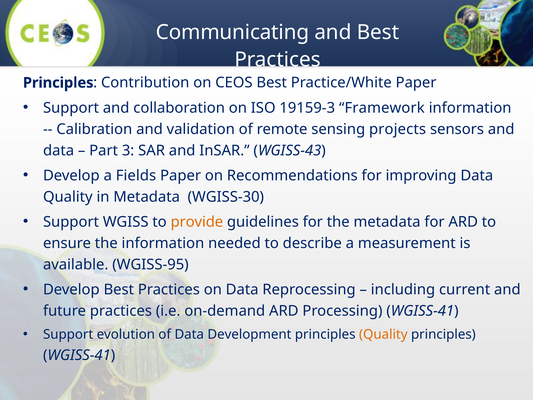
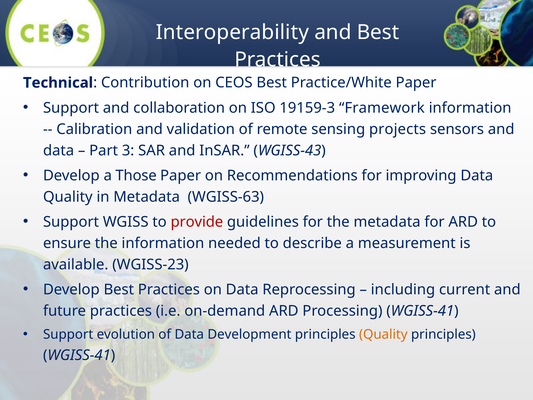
Communicating: Communicating -> Interoperability (232, 32)
Principles: Principles -> Technical (58, 83)
Fields: Fields -> Those (136, 175)
WGISS-30: WGISS-30 -> WGISS-63 (226, 197)
provide colour: orange -> red (197, 222)
WGISS-95: WGISS-95 -> WGISS-23 (150, 264)
